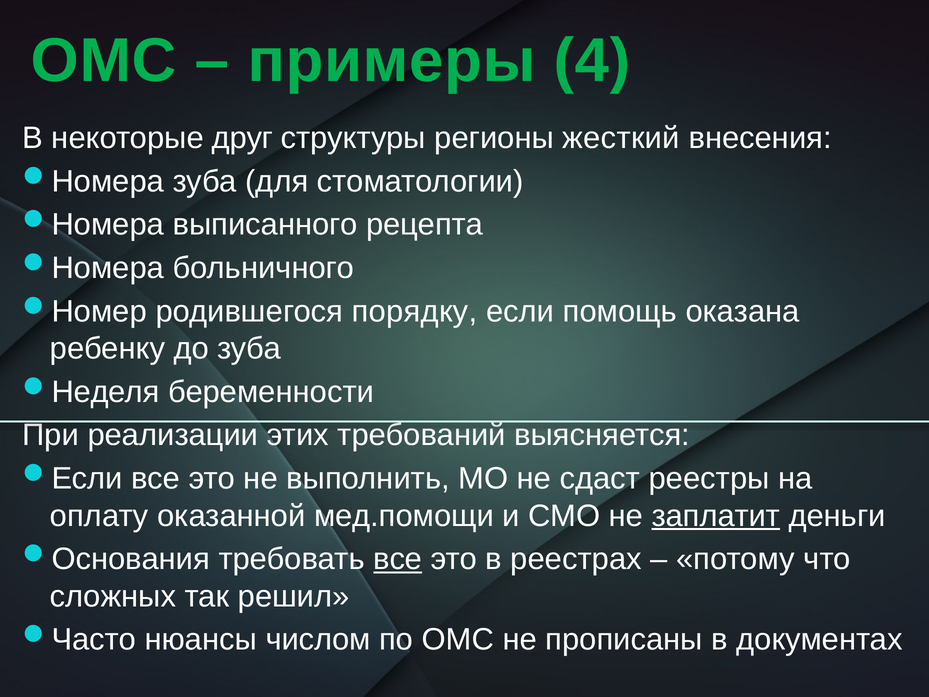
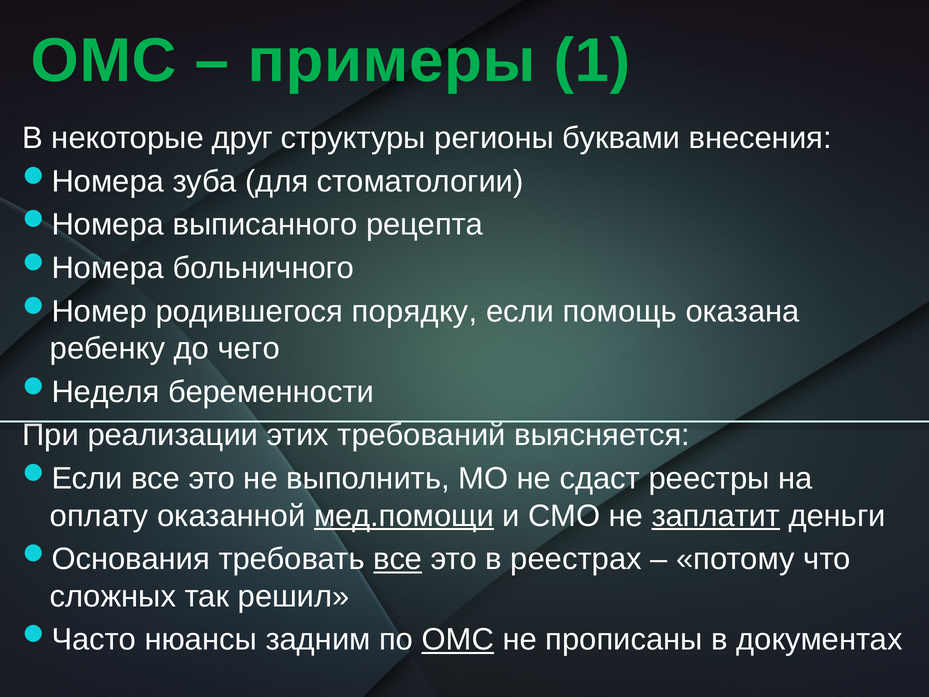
4: 4 -> 1 (592, 61)
жесткий: жесткий -> буквами (621, 138)
до зуба: зуба -> чего (249, 348)
мед.помощи underline: none -> present (404, 516)
числом: числом -> задним (318, 639)
ОМС underline: none -> present (458, 639)
